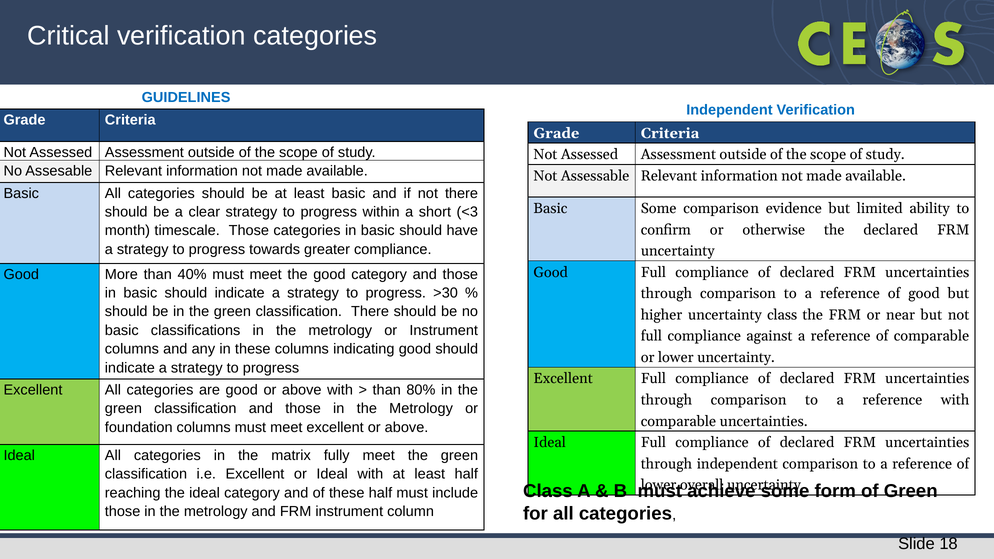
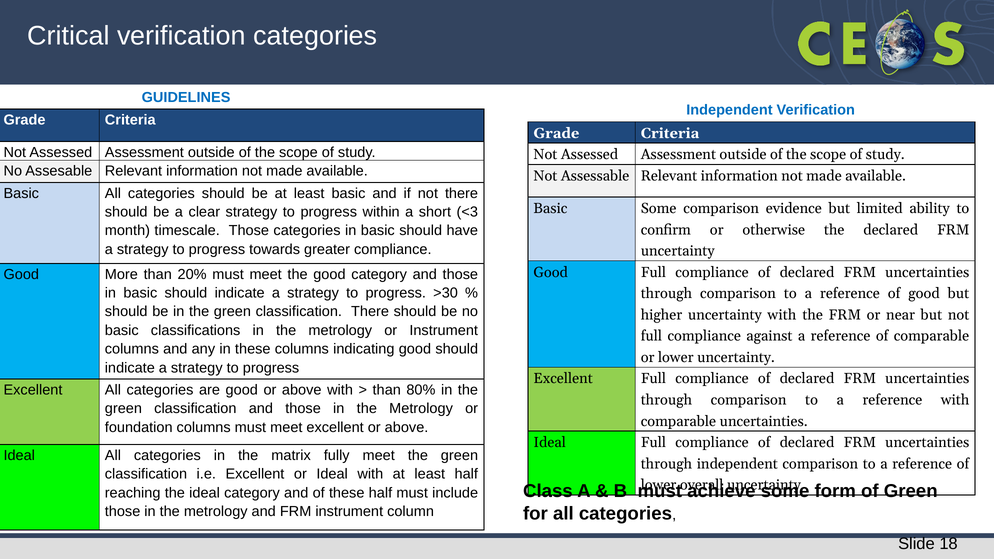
40%: 40% -> 20% (192, 274)
uncertainty class: class -> with (782, 315)
